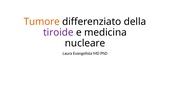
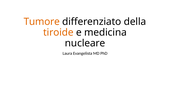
tiroide colour: purple -> orange (58, 32)
